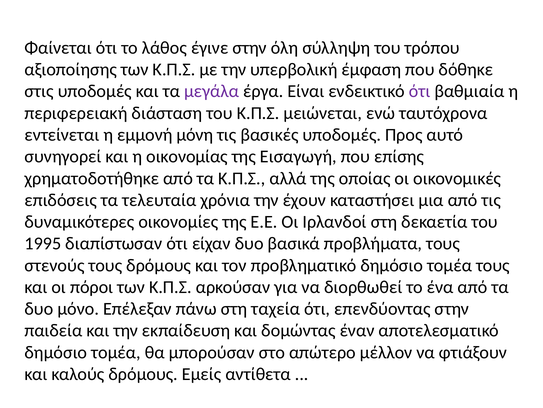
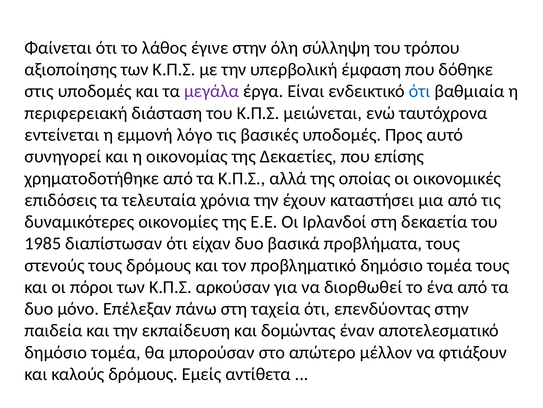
ότι colour: purple -> blue (420, 91)
μόνη: μόνη -> λόγο (195, 135)
Εισαγωγή: Εισαγωγή -> Δεκαετίες (298, 156)
1995: 1995 -> 1985 (43, 243)
